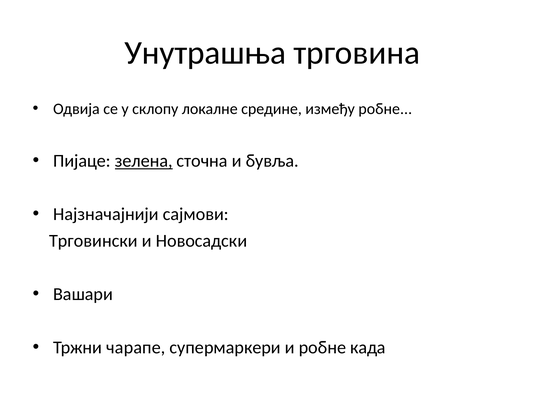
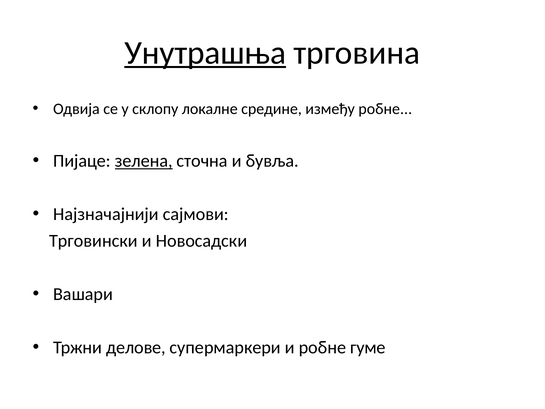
Унутрашња underline: none -> present (205, 53)
чарапе: чарапе -> делове (136, 347)
када: када -> гуме (368, 347)
